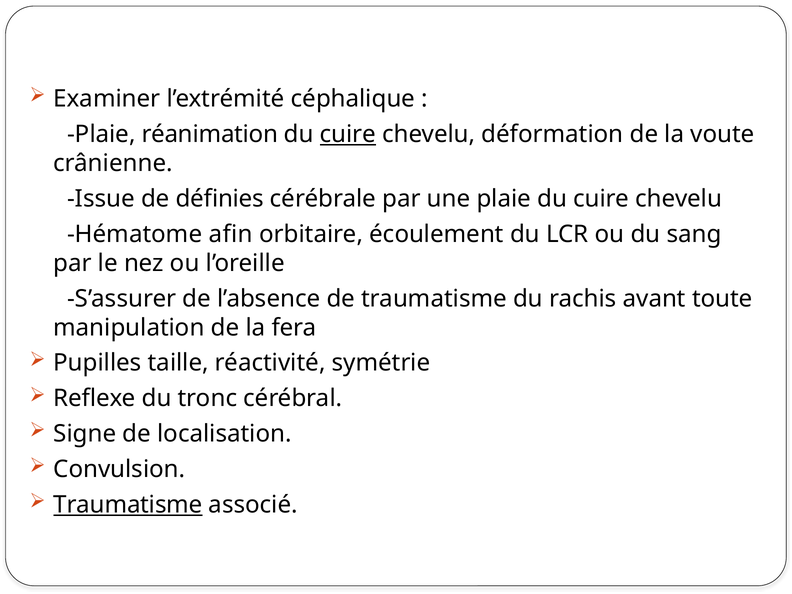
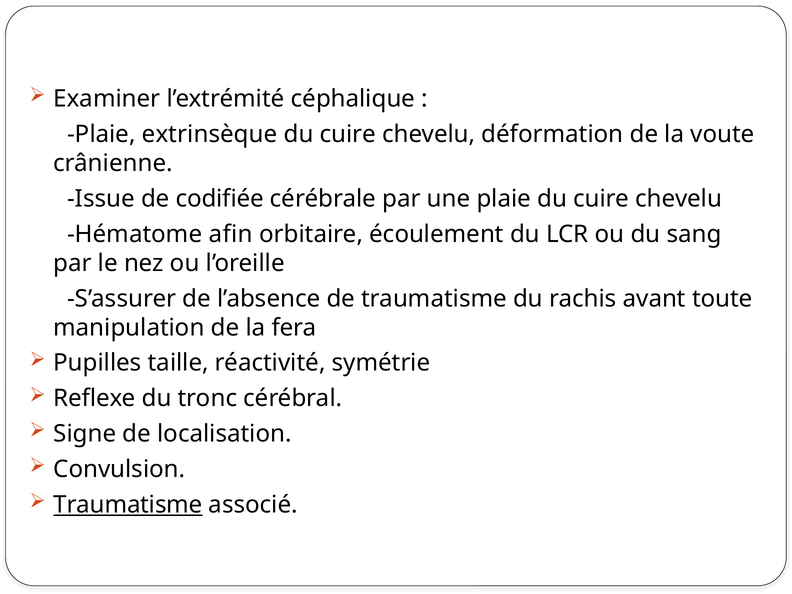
réanimation: réanimation -> extrinsèque (210, 134)
cuire underline: present -> none (348, 134)
définies: définies -> codifiée (220, 199)
